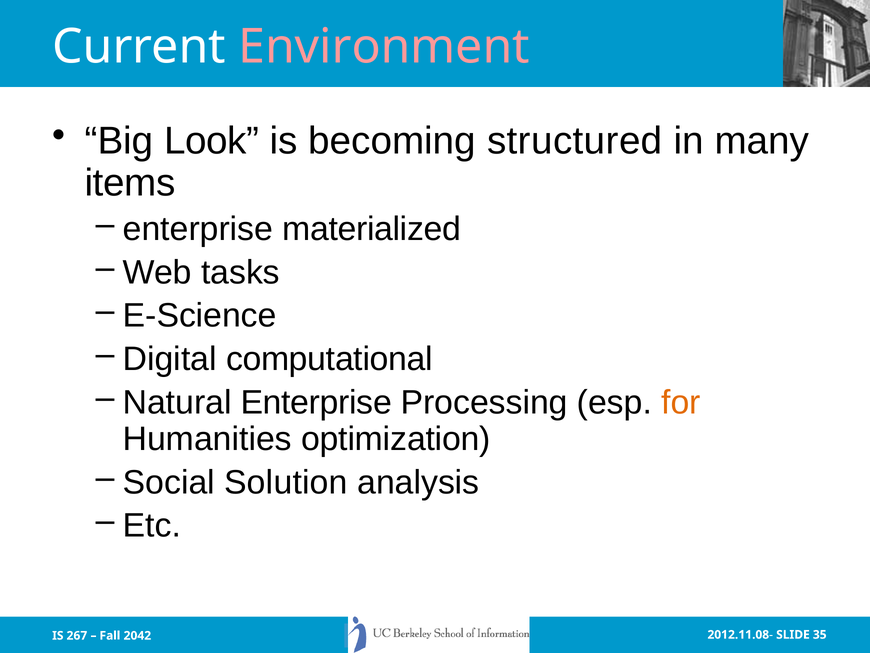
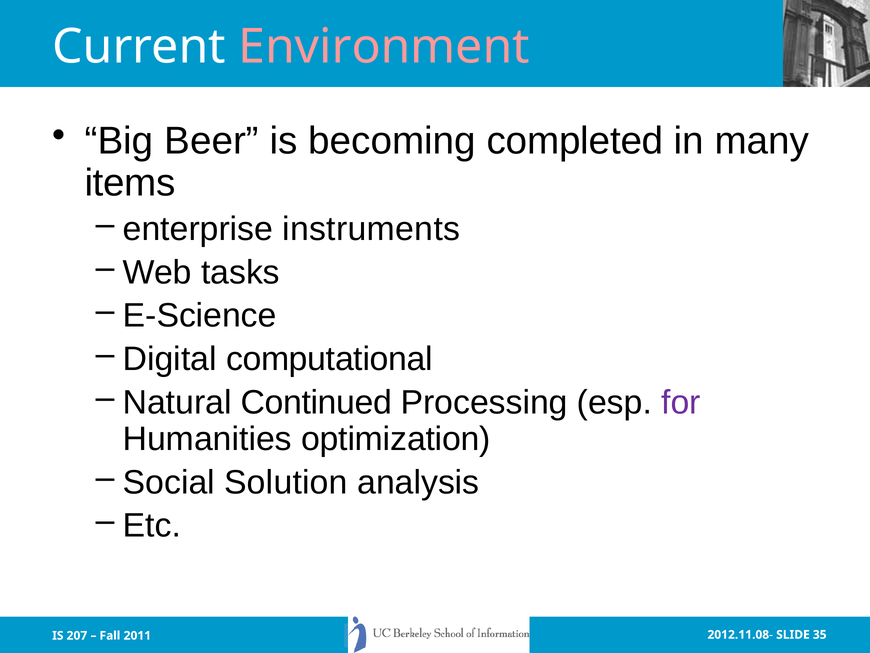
Look: Look -> Beer (212, 141)
structured: structured -> completed (575, 141)
materialized: materialized -> instruments (371, 229)
Natural Enterprise: Enterprise -> Continued (316, 402)
for colour: orange -> purple (681, 402)
267: 267 -> 207 (77, 635)
2042: 2042 -> 2011 (137, 635)
